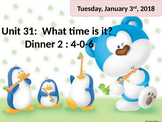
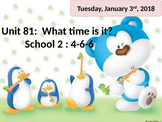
31: 31 -> 81 (30, 31)
Dinner: Dinner -> School (40, 44)
4-0-6: 4-0-6 -> 4-6-6 (82, 44)
